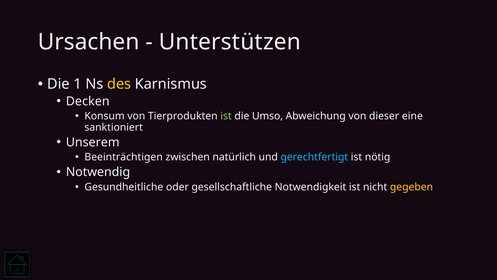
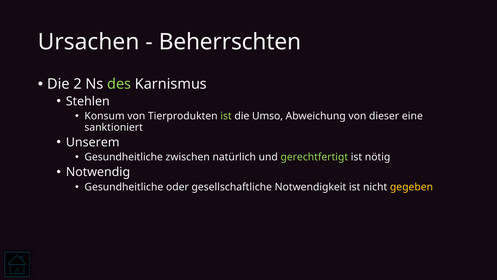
Unterstützen: Unterstützen -> Beherrschten (230, 42)
1: 1 -> 2 (78, 84)
des colour: yellow -> light green (119, 84)
Decken: Decken -> Stehlen (88, 101)
Beeinträchtigen: Beeinträchtigen -> Gesundheitliche (124, 157)
gerechtfertigt colour: light blue -> light green (314, 157)
